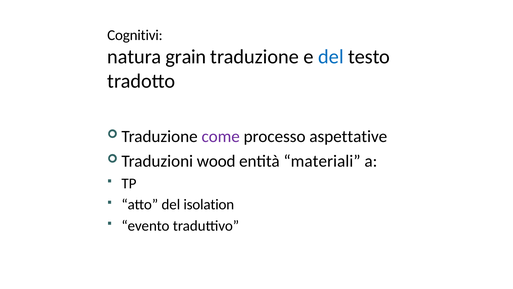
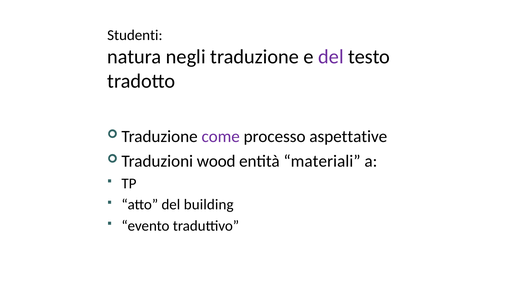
Cognitivi: Cognitivi -> Studenti (135, 35)
grain: grain -> negli (186, 57)
del colour: blue -> purple (331, 57)
isolation: isolation -> building (209, 204)
